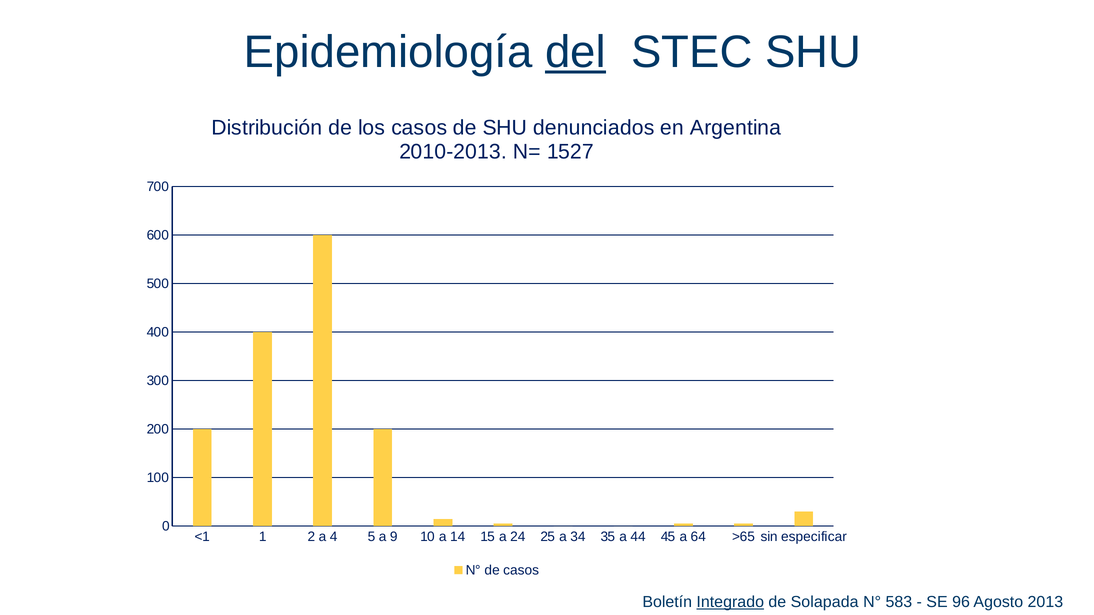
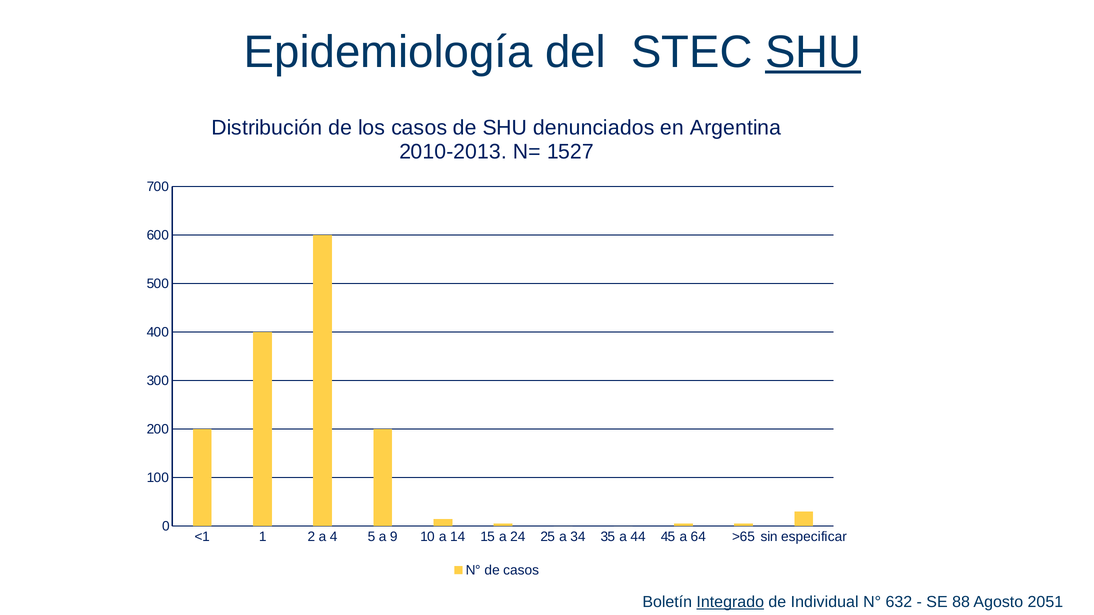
del underline: present -> none (575, 52)
SHU underline: none -> present (813, 52)
Solapada: Solapada -> Individual (825, 602)
583: 583 -> 632 (899, 602)
96: 96 -> 88 (961, 602)
2013: 2013 -> 2051 (1045, 602)
